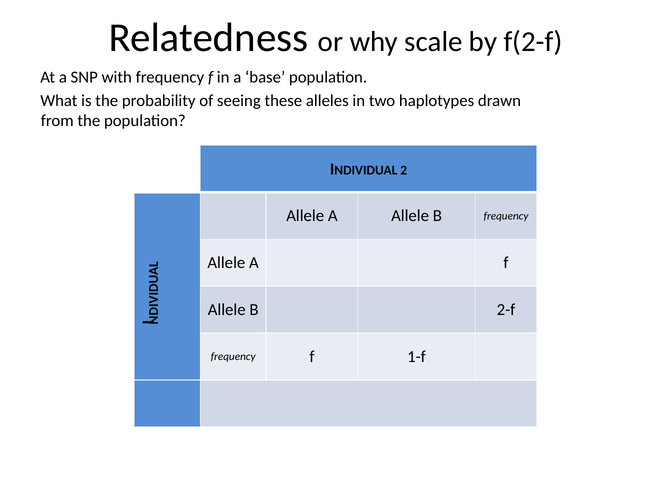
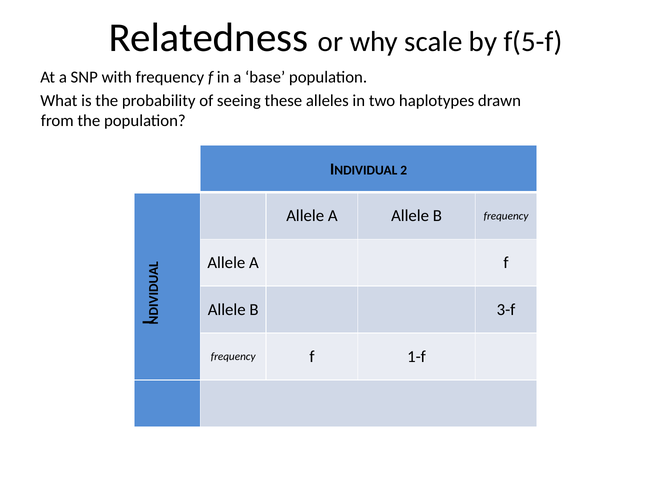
f(2-f: f(2-f -> f(5-f (533, 42)
2-f: 2-f -> 3-f (506, 310)
